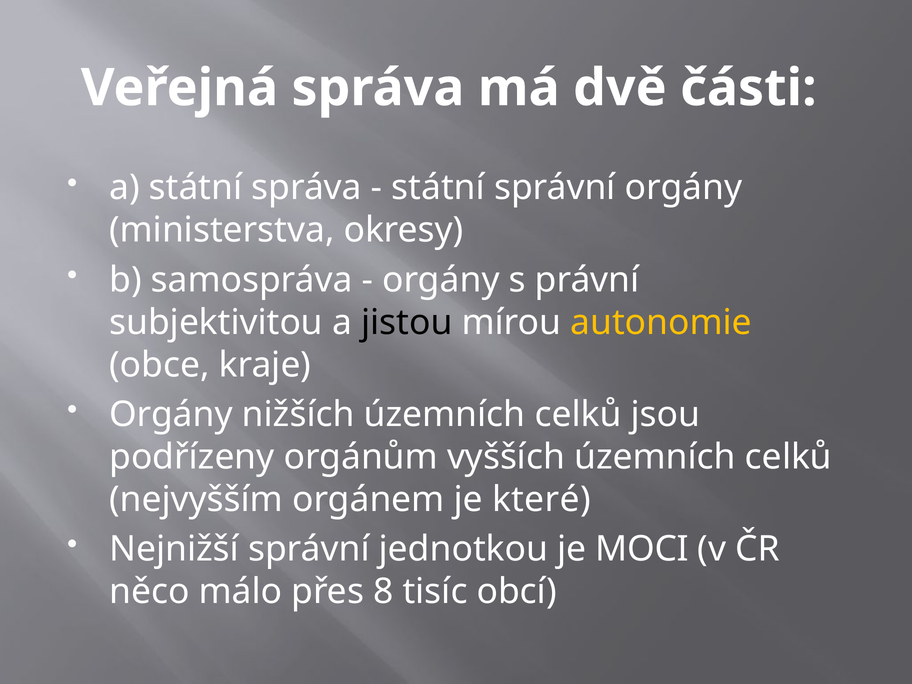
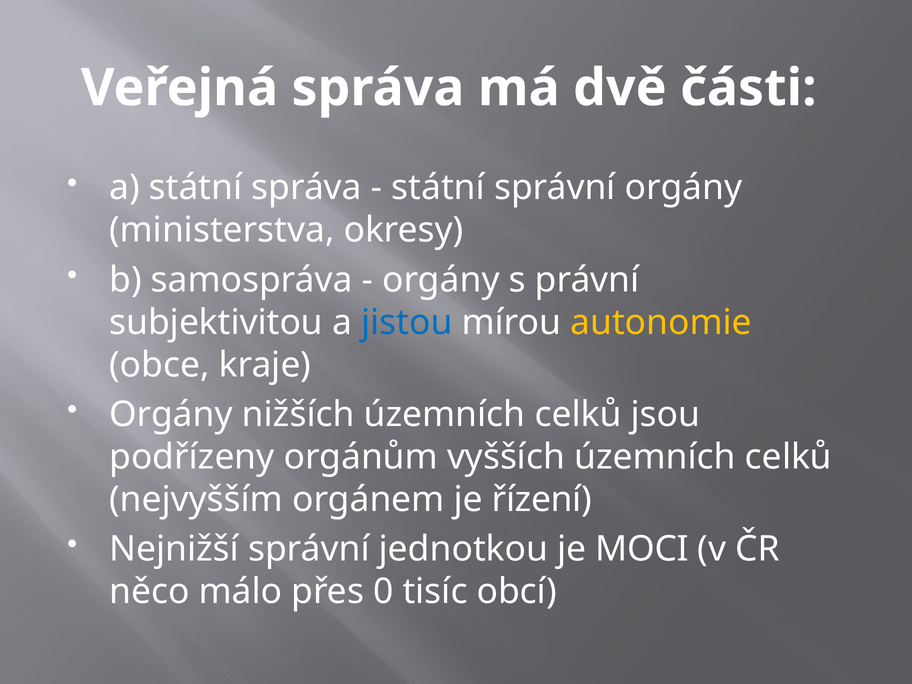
jistou colour: black -> blue (407, 322)
které: které -> řízení (542, 499)
8: 8 -> 0 (383, 591)
